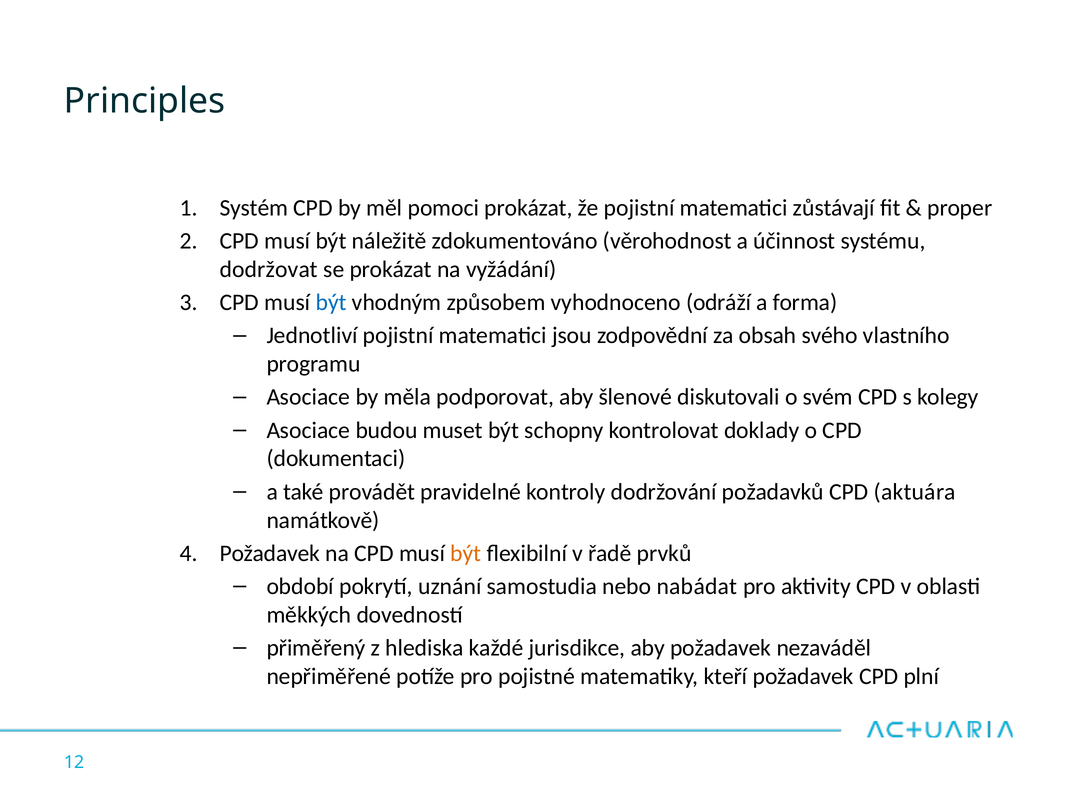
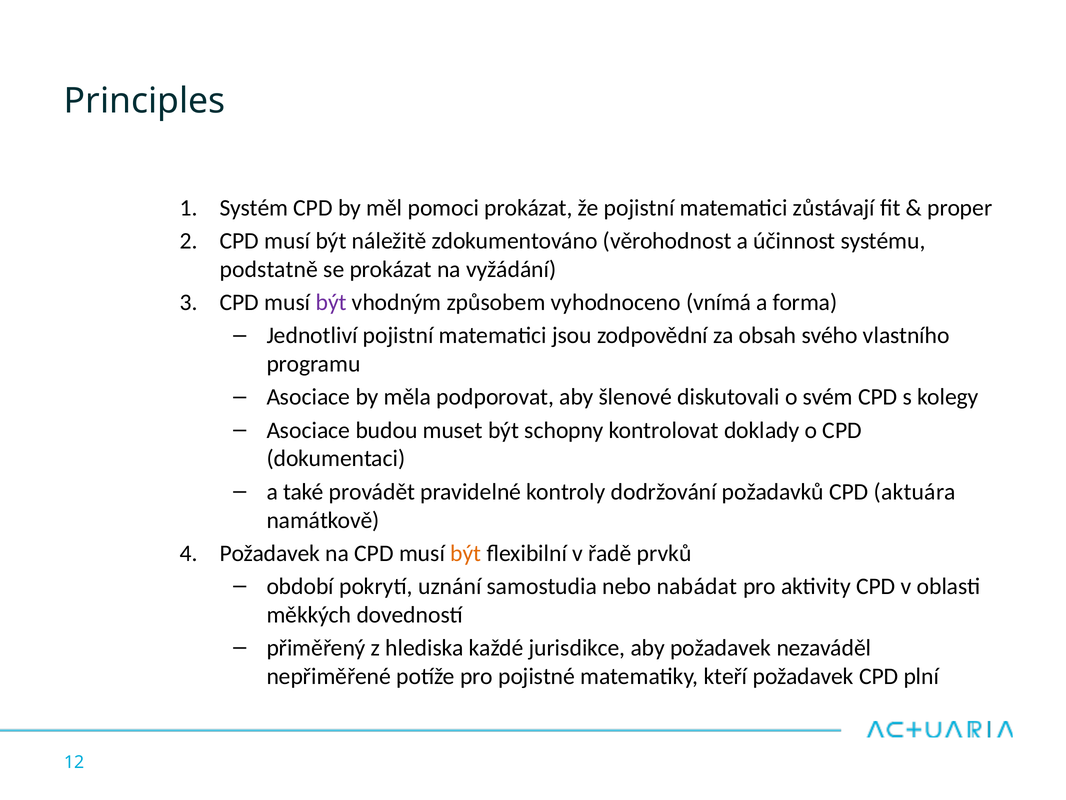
dodržovat: dodržovat -> podstatně (269, 269)
být colour: blue -> purple (331, 302)
odráží: odráží -> vnímá (719, 302)
